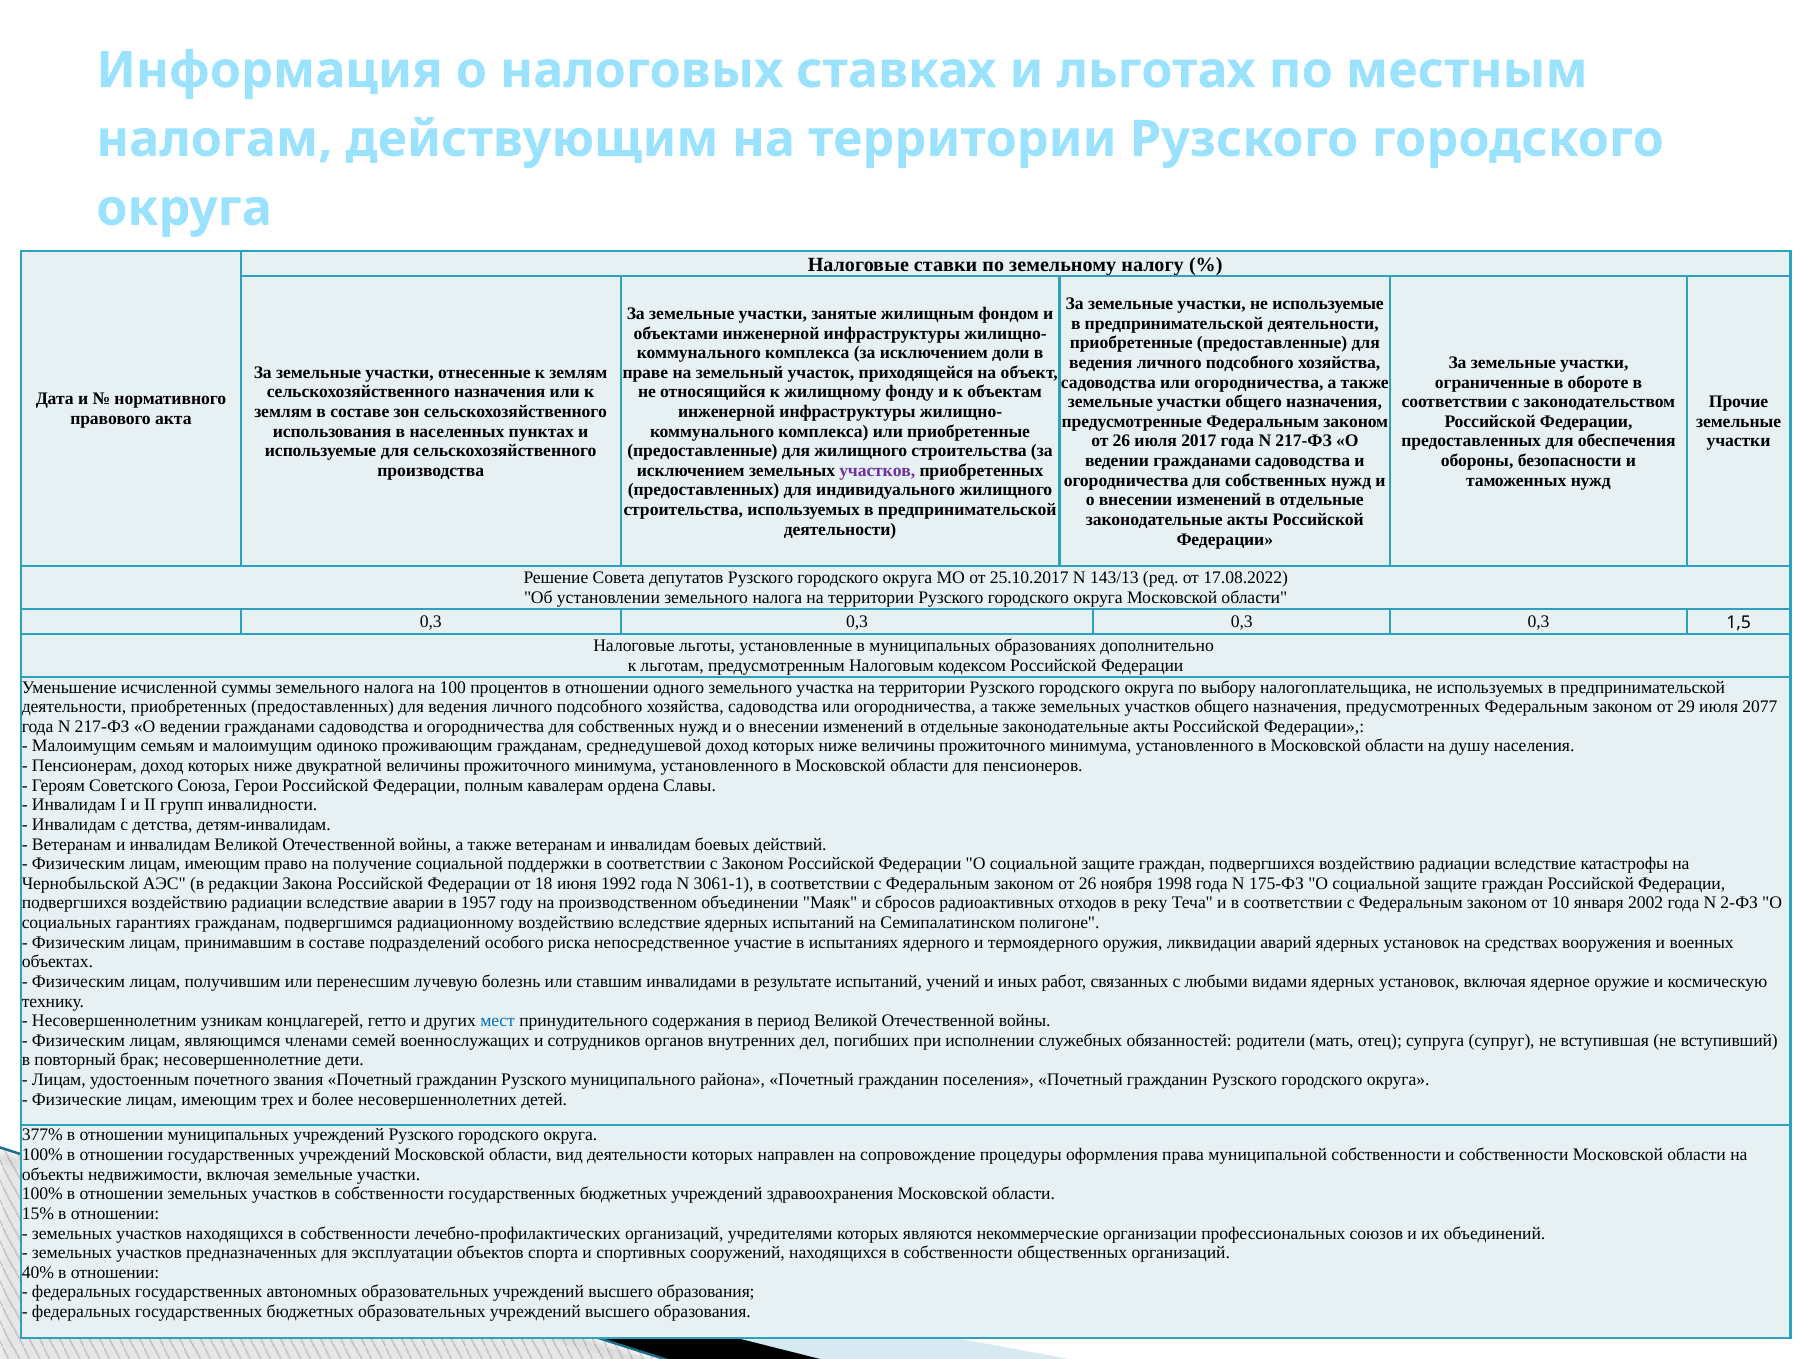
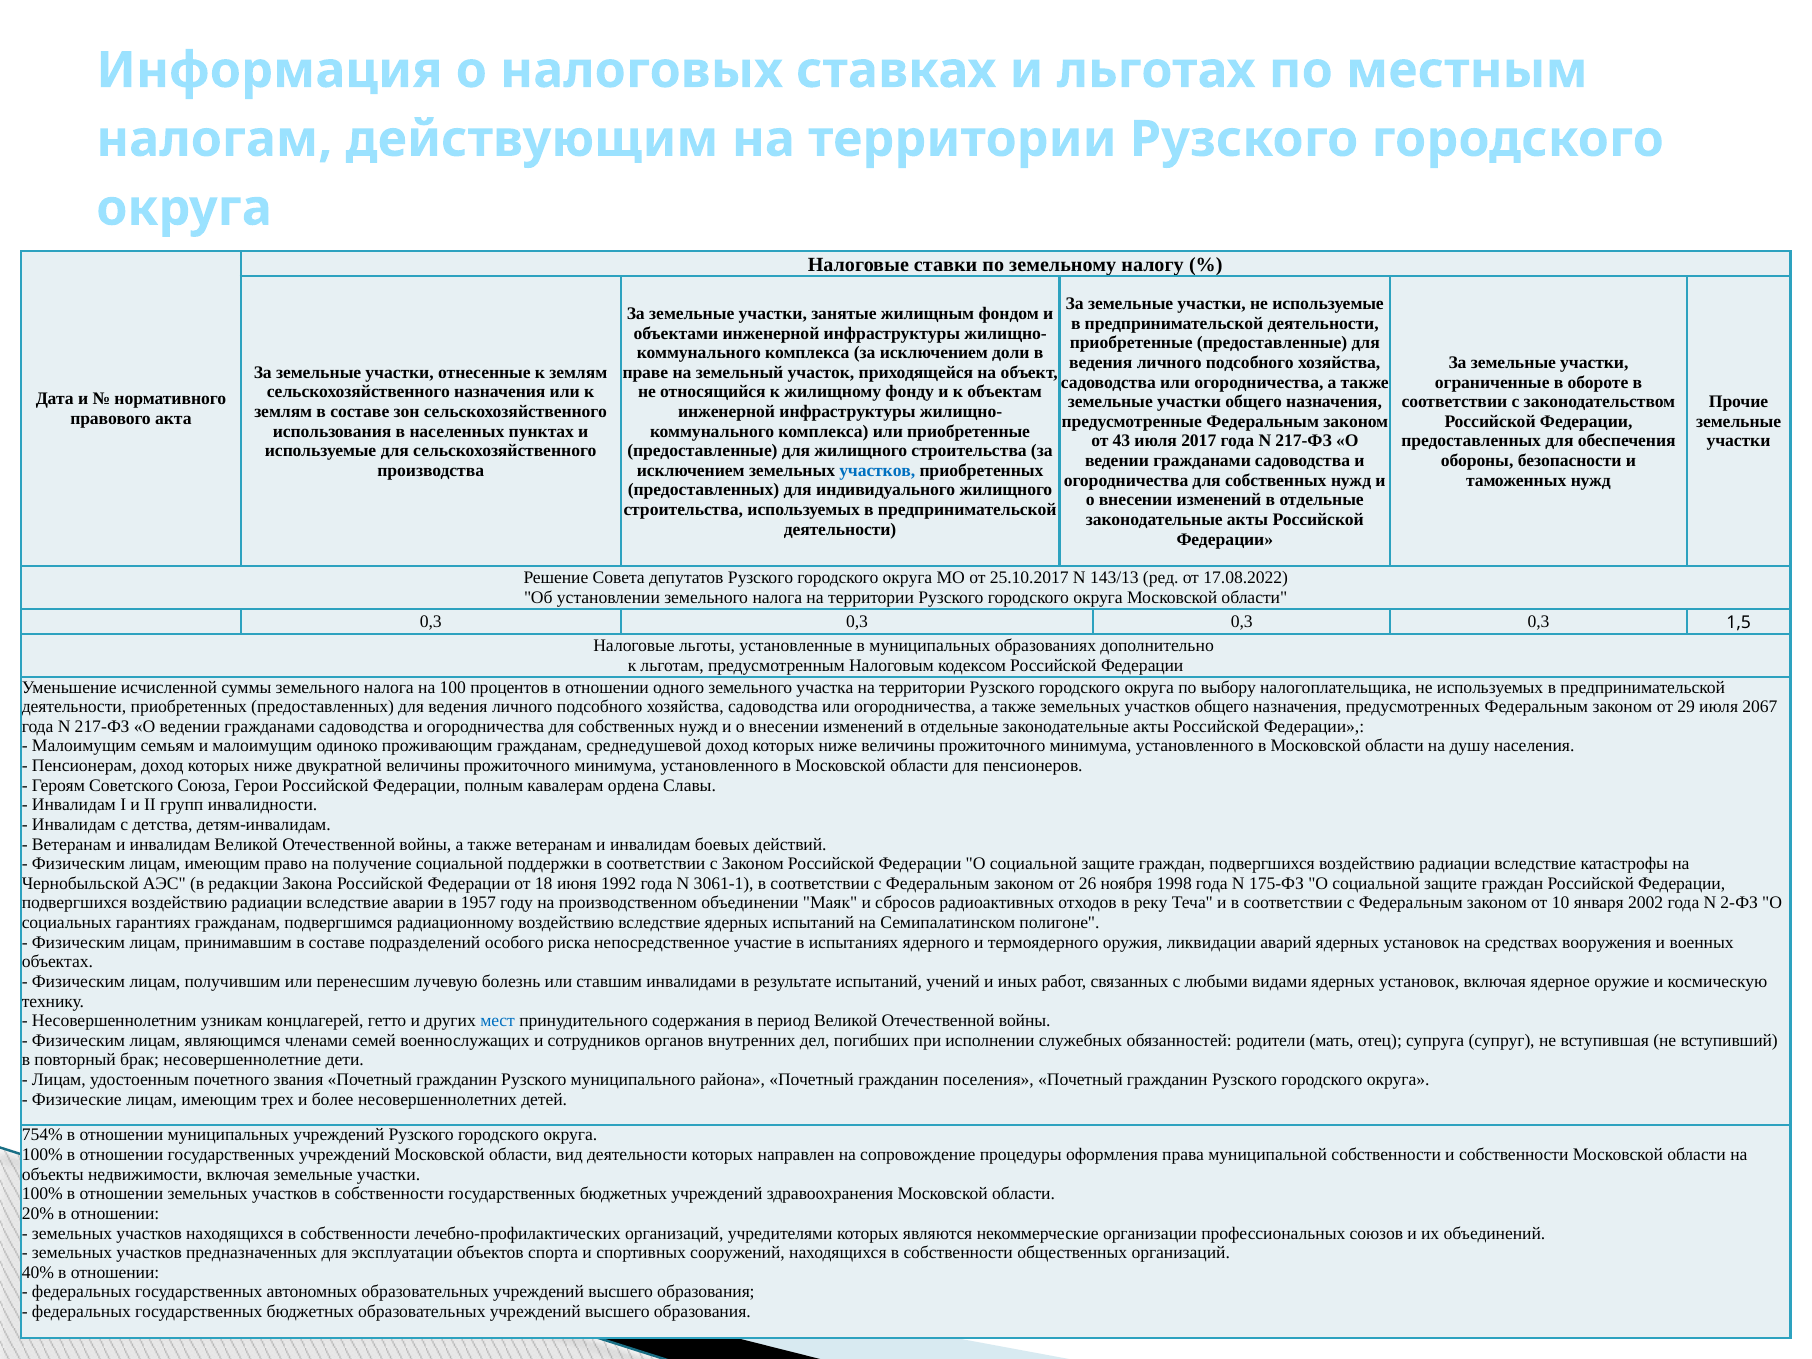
26: 26 -> 43 (1122, 441)
участков colour: purple -> blue (877, 471)
2077: 2077 -> 2067 (1760, 707)
377%: 377% -> 754% (42, 1135)
15%: 15% -> 20% (38, 1214)
